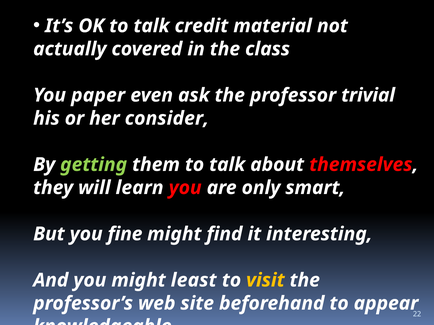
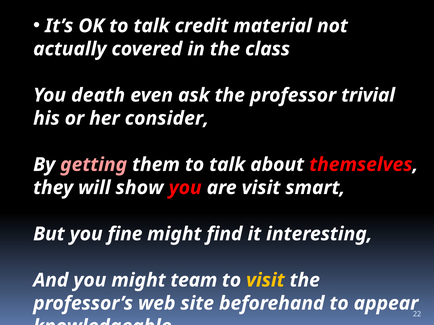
paper: paper -> death (98, 95)
getting colour: light green -> pink (94, 165)
learn: learn -> show (140, 188)
are only: only -> visit (261, 188)
least: least -> team (194, 281)
